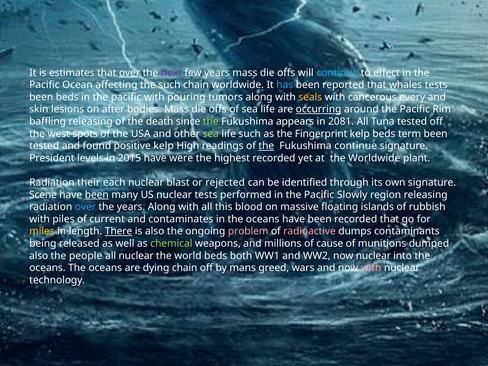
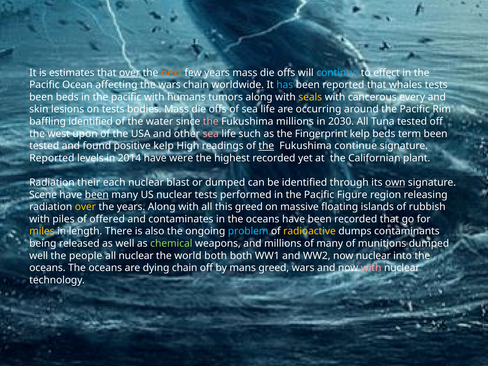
next colour: purple -> orange (171, 73)
the such: such -> wars (169, 85)
pouring: pouring -> humans (186, 97)
on after: after -> tests (113, 109)
occurring underline: present -> none (319, 109)
baffling releasing: releasing -> identified (91, 121)
death: death -> water (160, 121)
the colour: light green -> pink (211, 121)
Fukushima appears: appears -> millions (295, 121)
2081: 2081 -> 2030 (341, 121)
spots: spots -> upon (85, 134)
sea colour: light green -> pink (211, 134)
President: President -> Reported (52, 158)
2015: 2015 -> 2014 (129, 158)
the Worldwide: Worldwide -> Californian (374, 158)
or rejected: rejected -> dumped (225, 182)
own underline: none -> present (395, 182)
Slowly: Slowly -> Figure (352, 195)
over colour: light blue -> yellow (85, 207)
this blood: blood -> greed (249, 207)
current: current -> offered (107, 219)
There underline: present -> none (119, 231)
problem colour: pink -> light blue (248, 231)
radioactive colour: pink -> yellow (310, 231)
of cause: cause -> many (330, 243)
also: also -> well (39, 256)
world beds: beds -> both (216, 256)
